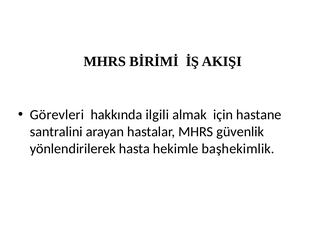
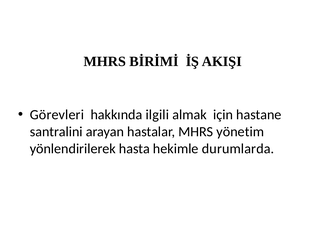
güvenlik: güvenlik -> yönetim (240, 132)
başhekimlik: başhekimlik -> durumlarda (238, 148)
